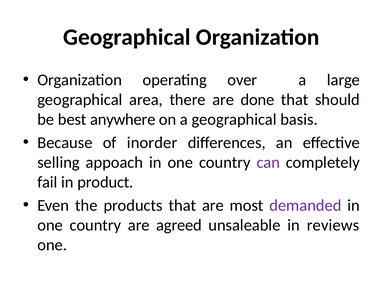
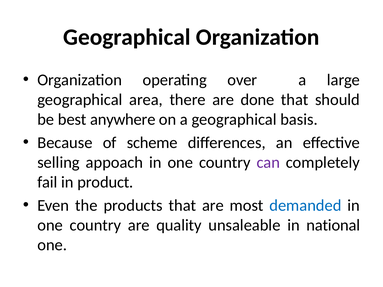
inorder: inorder -> scheme (152, 143)
demanded colour: purple -> blue (305, 206)
agreed: agreed -> quality (179, 225)
reviews: reviews -> national (333, 225)
